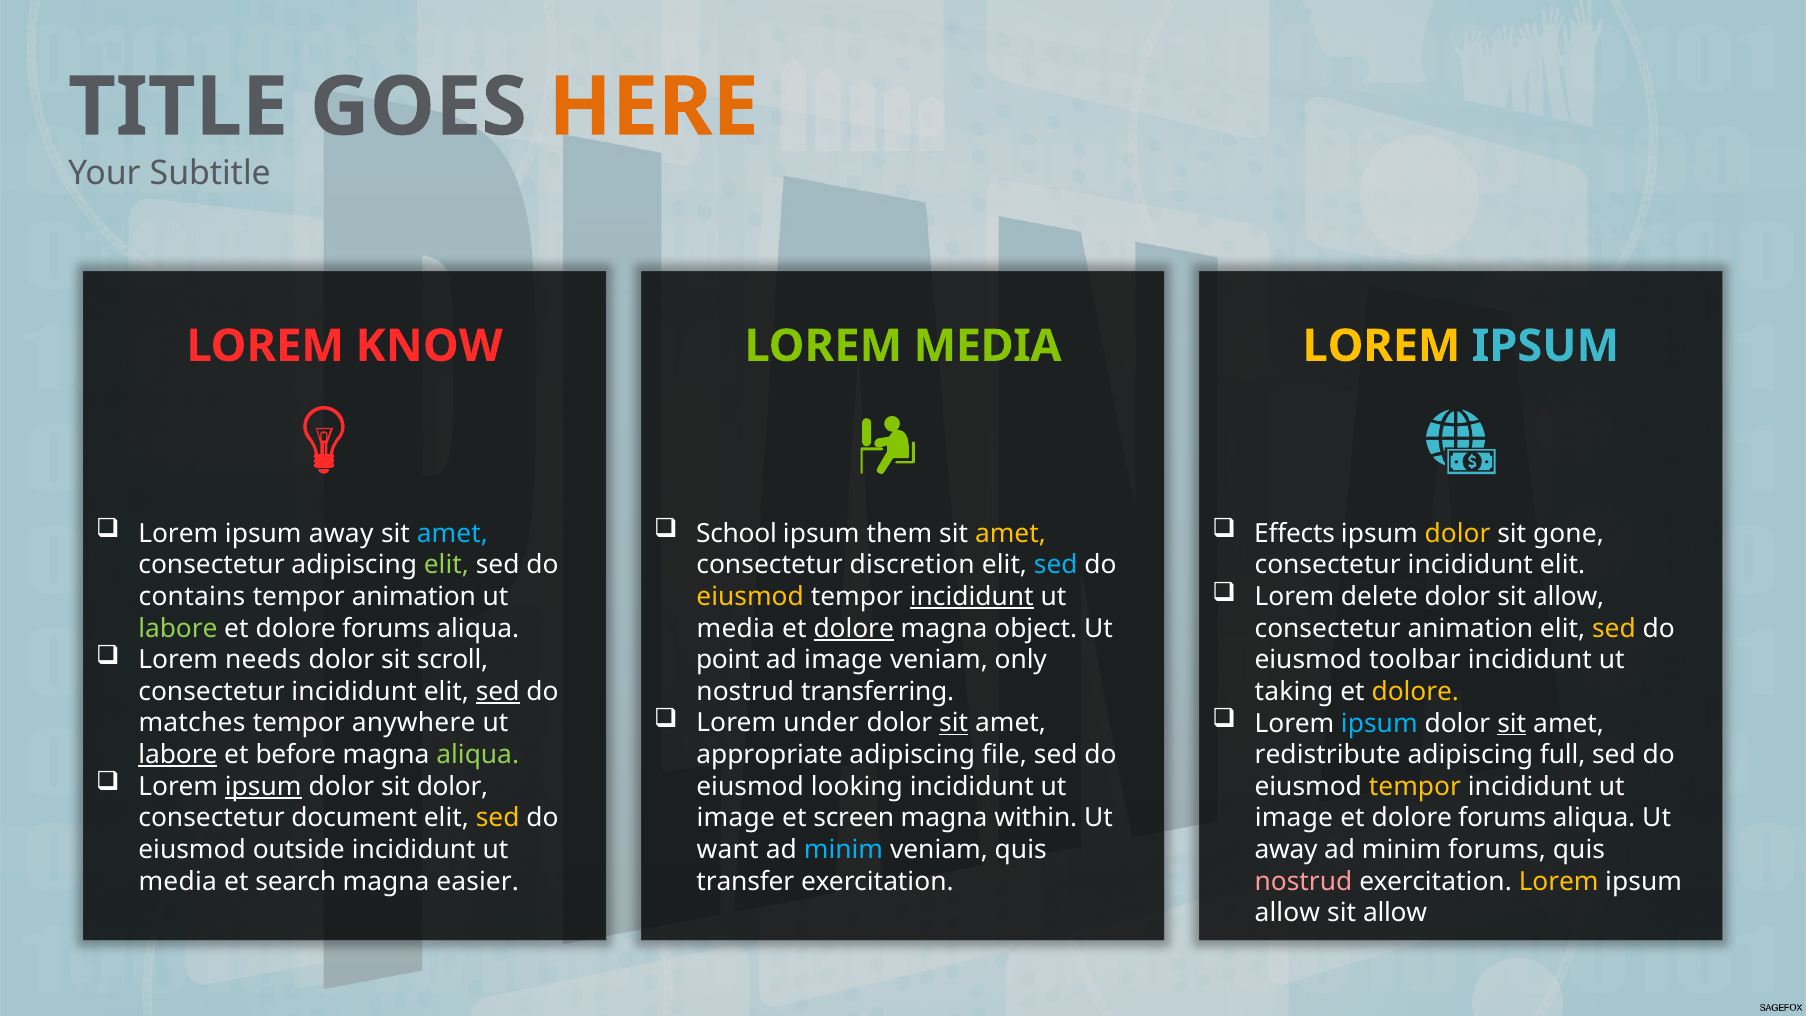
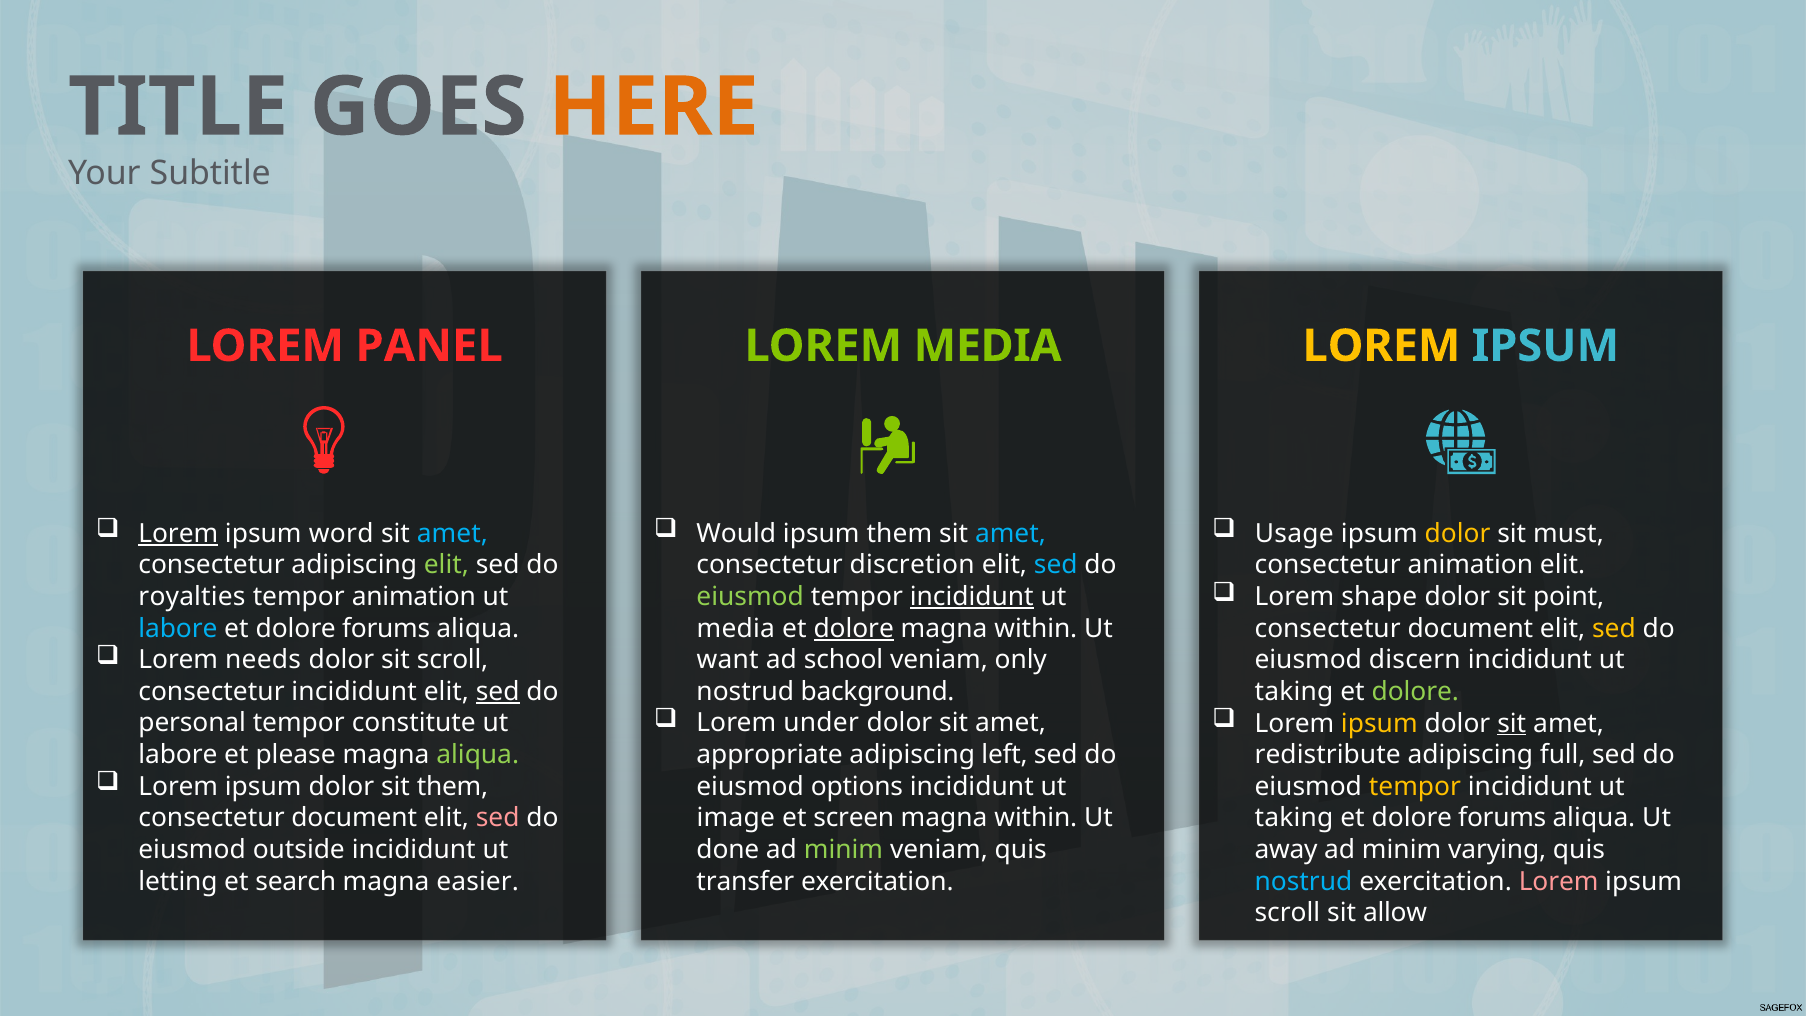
KNOW: KNOW -> PANEL (429, 346)
Lorem underline: none -> present (178, 533)
ipsum away: away -> word (341, 533)
School: School -> Would (736, 533)
amet colour: yellow -> light blue (1010, 533)
Effects: Effects -> Usage (1294, 534)
gone: gone -> must (1568, 534)
incididunt: incididunt -> animation (1470, 565)
delete: delete -> shape (1379, 597)
dolor sit allow: allow -> point (1569, 597)
contains: contains -> royalties (192, 597)
eiusmod colour: yellow -> light green (750, 597)
labore colour: light green -> light blue (178, 628)
object: object -> within (1036, 628)
animation: animation -> document (1470, 628)
point: point -> want (728, 660)
ad image: image -> school (844, 660)
toolbar: toolbar -> discern (1415, 660)
transferring: transferring -> background (878, 692)
dolore colour: yellow -> light green (1415, 692)
sit underline: present -> none (954, 723)
ipsum colour: light blue -> yellow (1379, 723)
matches: matches -> personal (192, 723)
anywhere: anywhere -> constitute (414, 723)
labore underline: present -> none (178, 755)
before: before -> please (296, 755)
file: file -> left (1005, 755)
ipsum underline: present -> none (263, 786)
sit dolor: dolor -> them (453, 786)
looking: looking -> options (857, 786)
sed colour: yellow -> pink (498, 818)
image: image -> taking (1294, 818)
want: want -> done (728, 850)
minim colour: light blue -> light green (843, 850)
minim forums: forums -> varying (1497, 850)
media: media -> letting (178, 881)
nostrud colour: pink -> light blue (1303, 881)
Lorem colour: yellow -> pink (1559, 881)
allow: allow -> scroll (1287, 913)
